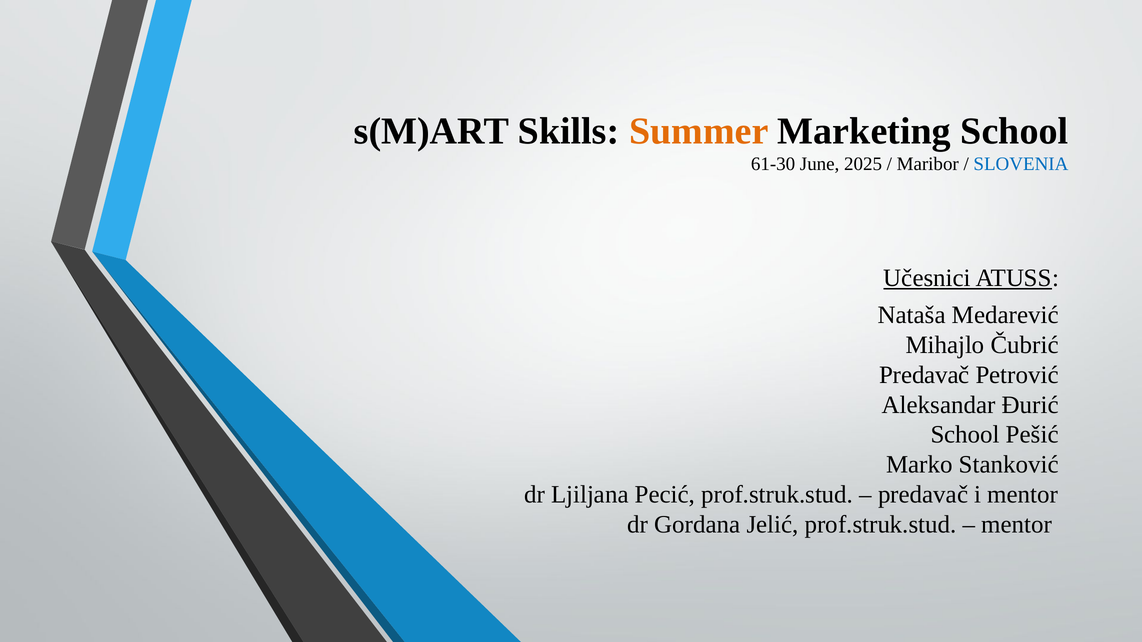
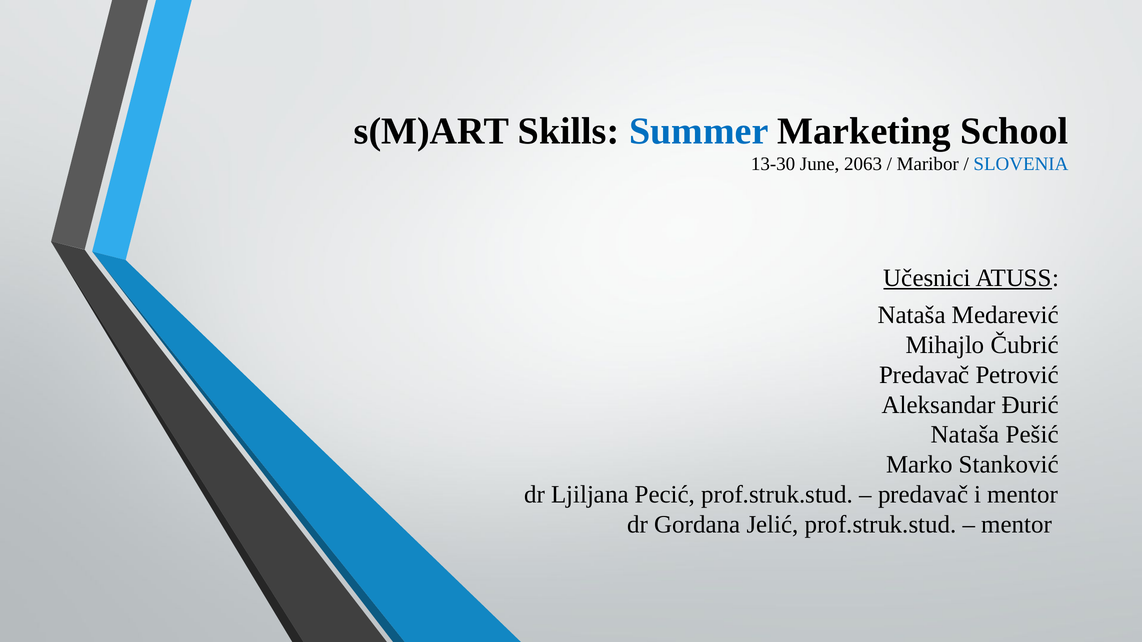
Summer colour: orange -> blue (699, 131)
61-30: 61-30 -> 13-30 (773, 164)
2025: 2025 -> 2063 (863, 164)
School: School -> Nataša (965, 435)
